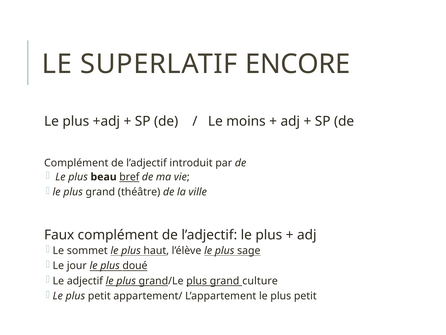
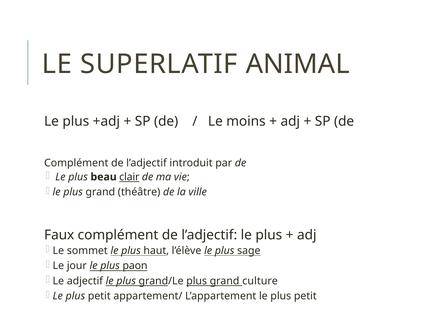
ENCORE: ENCORE -> ANIMAL (298, 64)
bref: bref -> clair (129, 177)
doué: doué -> paon (135, 265)
